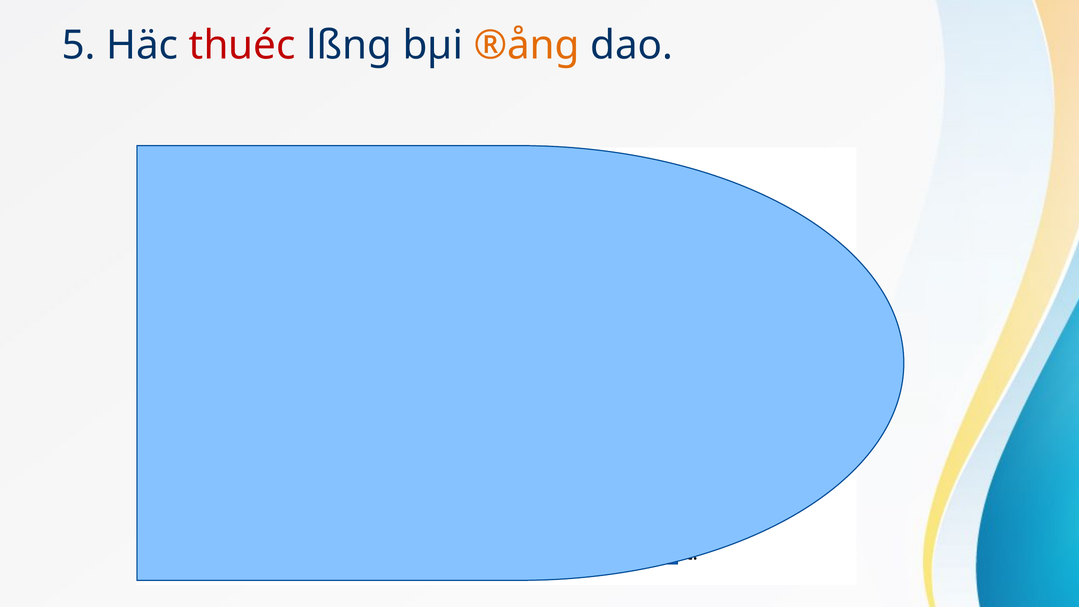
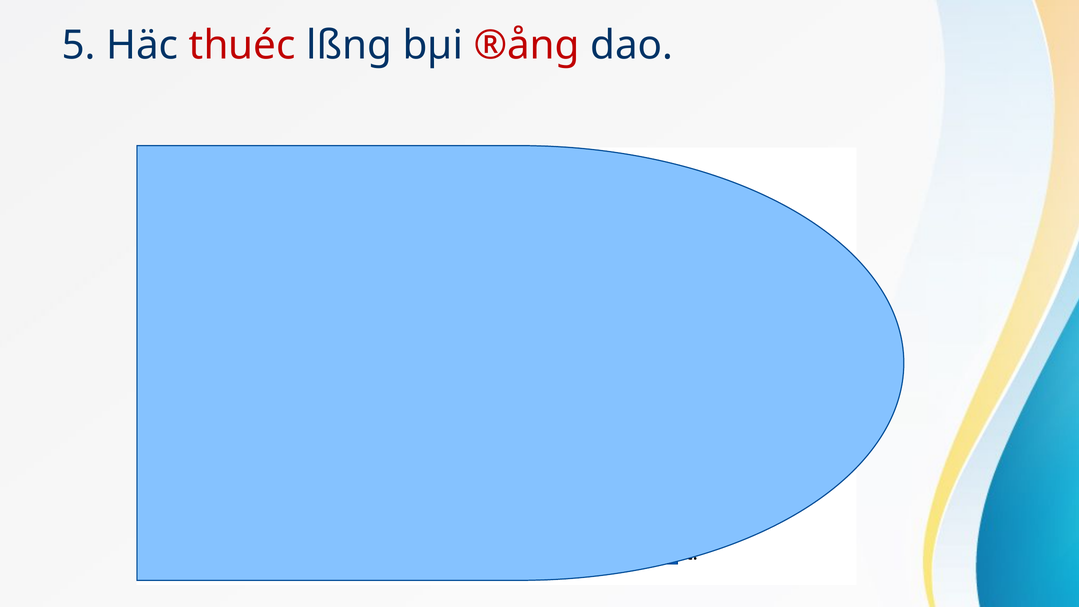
®ång colour: orange -> red (527, 45)
